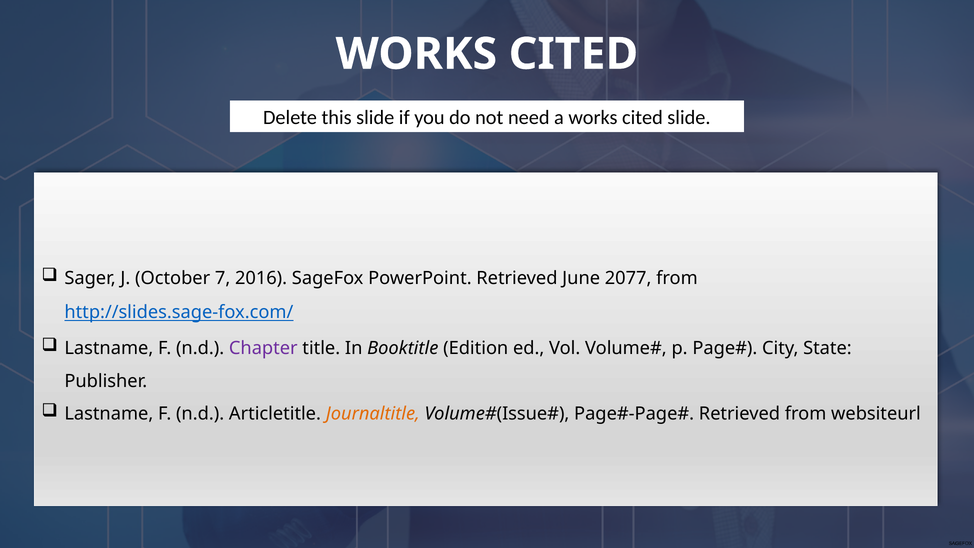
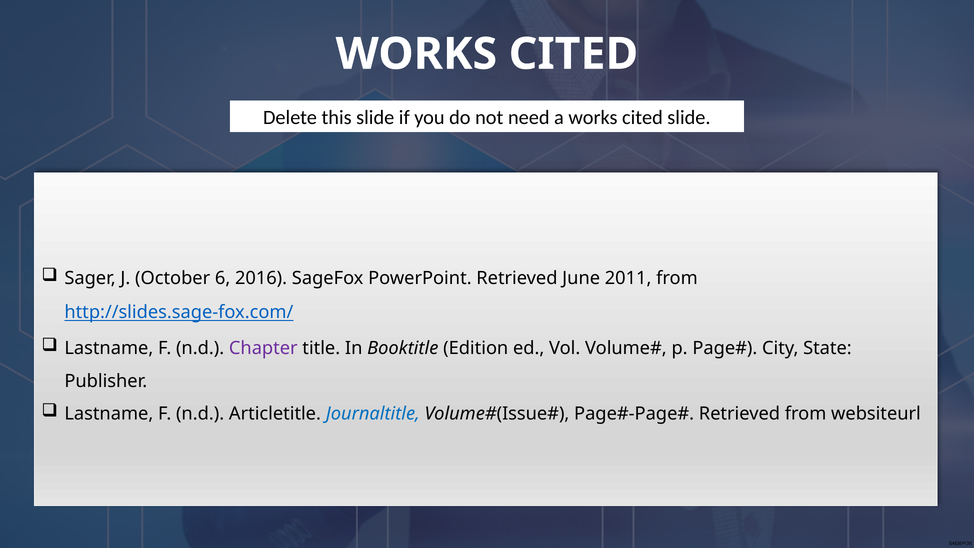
7: 7 -> 6 (223, 278)
2077: 2077 -> 2011 (628, 278)
Journaltitle colour: orange -> blue (373, 414)
